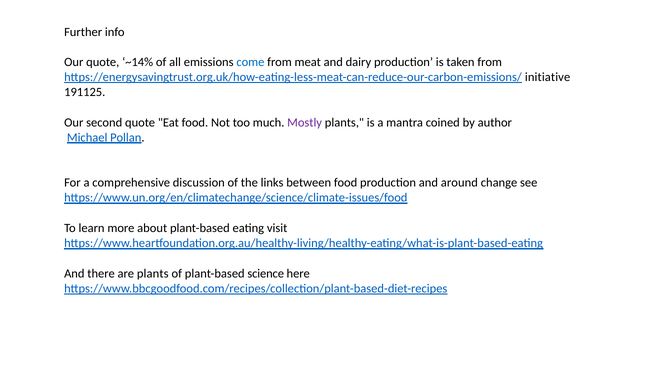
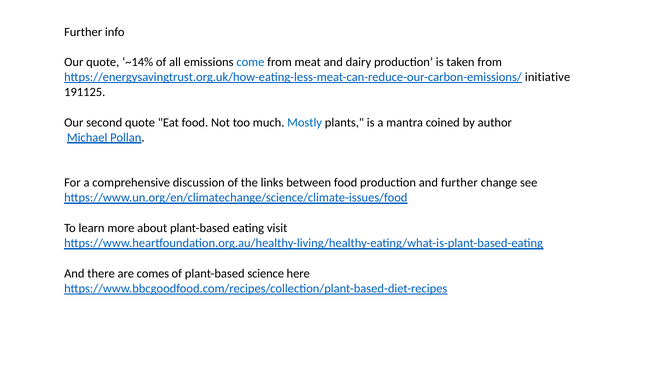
Mostly colour: purple -> blue (305, 122)
and around: around -> further (459, 183)
are plants: plants -> comes (153, 273)
